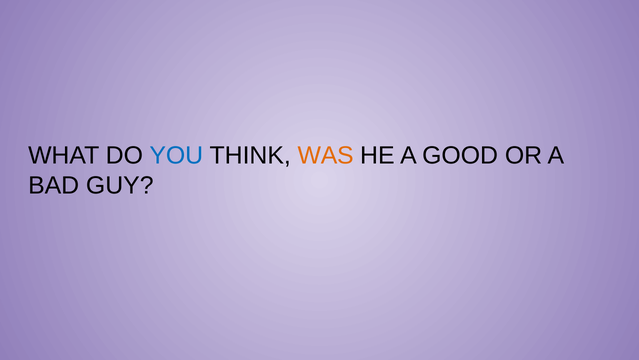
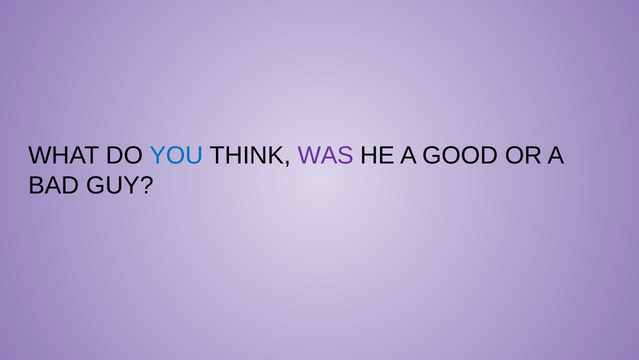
WAS colour: orange -> purple (326, 155)
